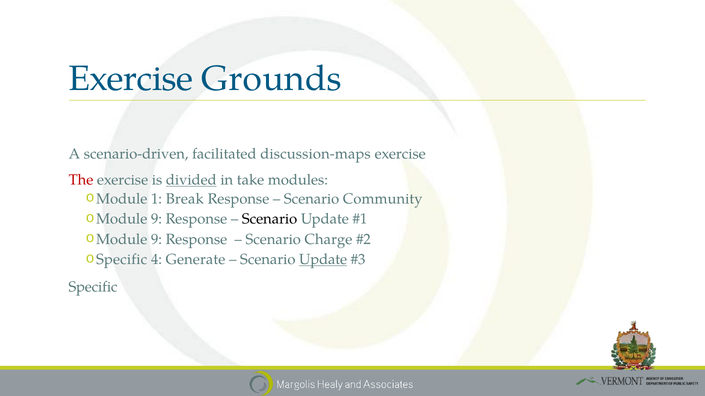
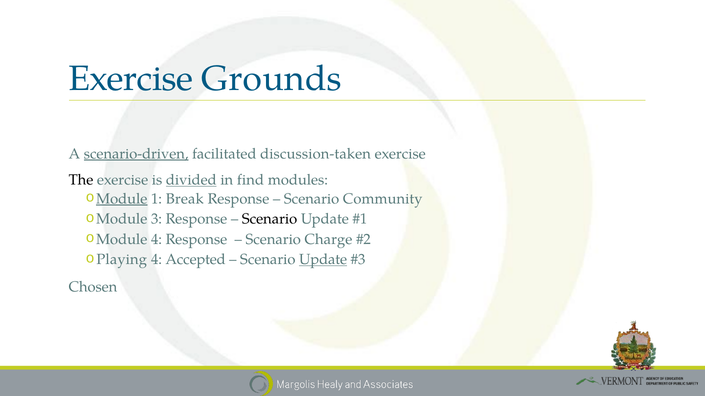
scenario-driven underline: none -> present (136, 154)
discussion-maps: discussion-maps -> discussion-taken (316, 154)
The colour: red -> black (81, 180)
take: take -> find (250, 180)
Module underline: none -> present (122, 199)
9: 9 -> 3 (157, 219)
9: 9 -> 4 (157, 240)
Specific: Specific -> Playing (122, 260)
Generate: Generate -> Accepted (196, 260)
Specific: Specific -> Chosen (93, 287)
